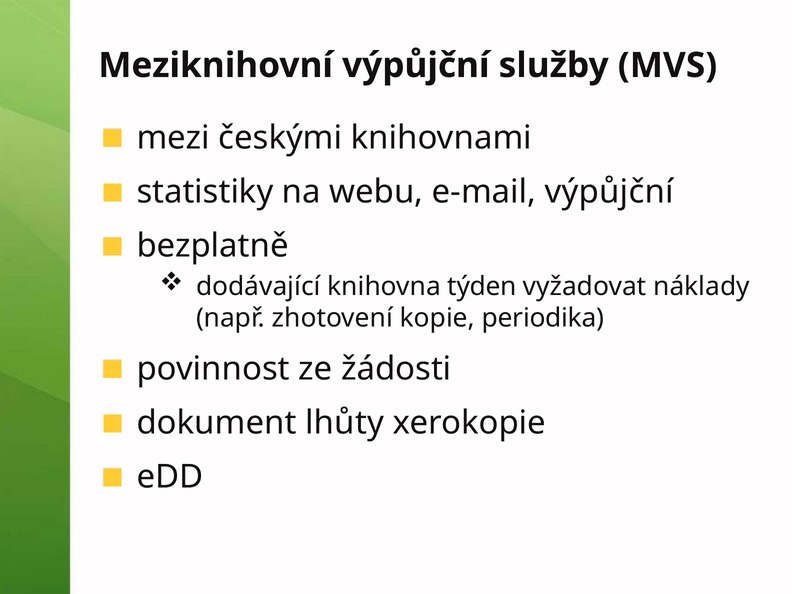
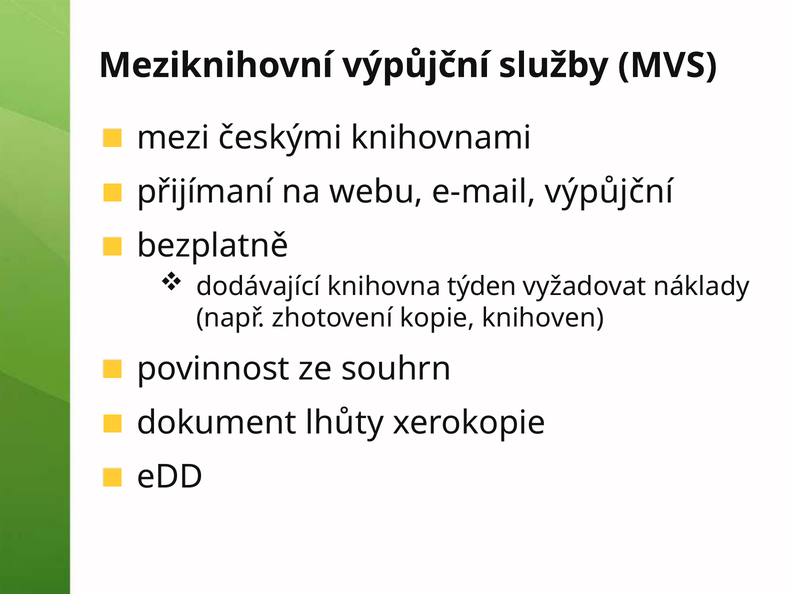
statistiky: statistiky -> přijímaní (205, 192)
periodika: periodika -> knihoven (543, 318)
žádosti: žádosti -> souhrn (396, 369)
